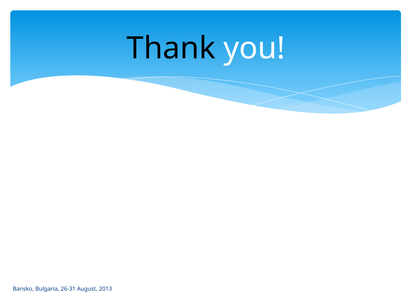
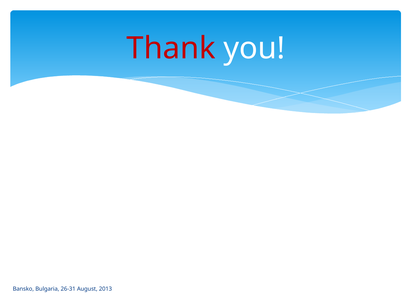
Thank colour: black -> red (171, 48)
